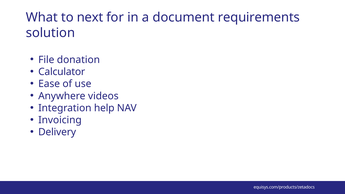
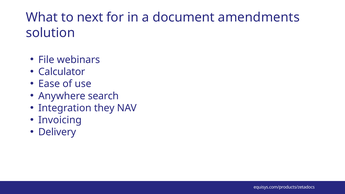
requirements: requirements -> amendments (259, 17)
donation: donation -> webinars (78, 60)
videos: videos -> search (103, 96)
help: help -> they (104, 108)
